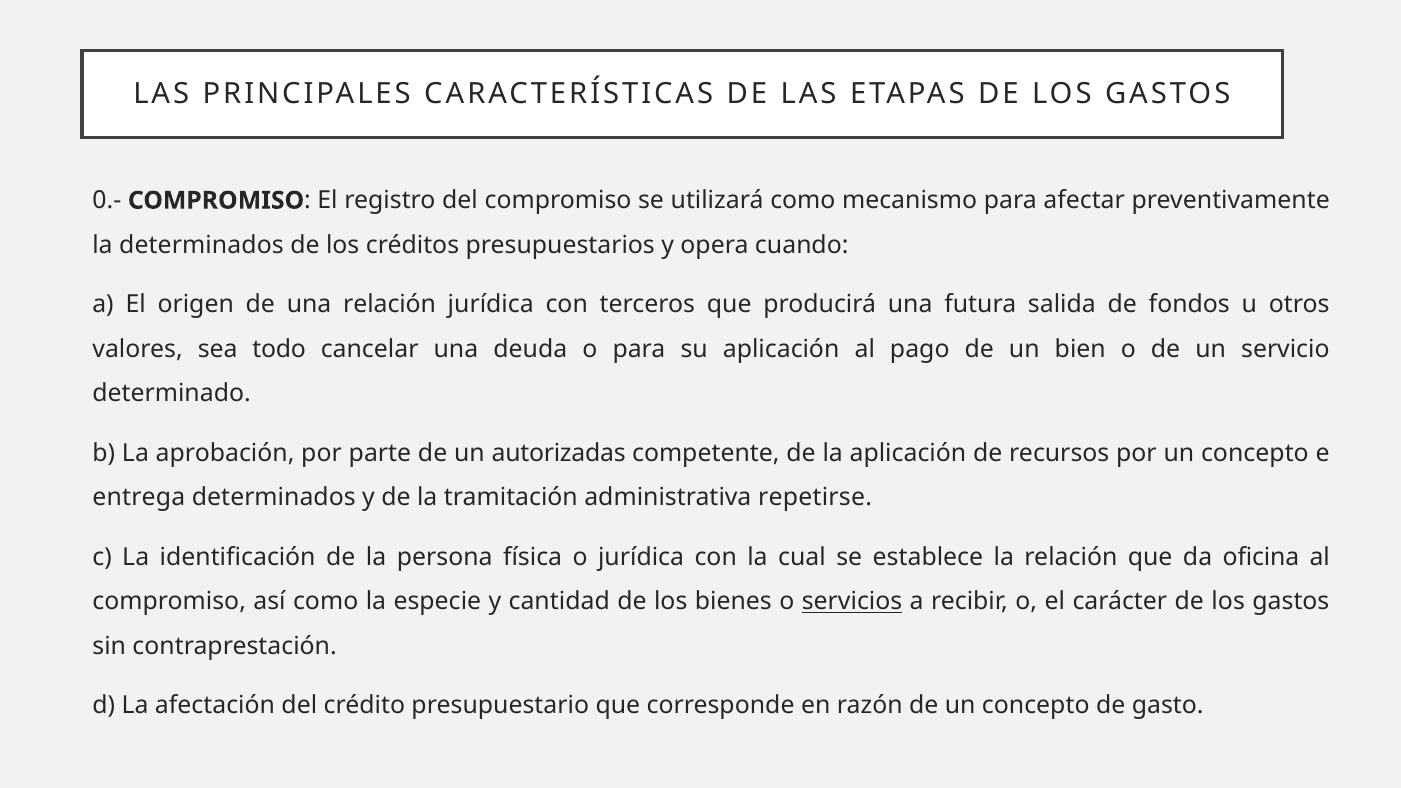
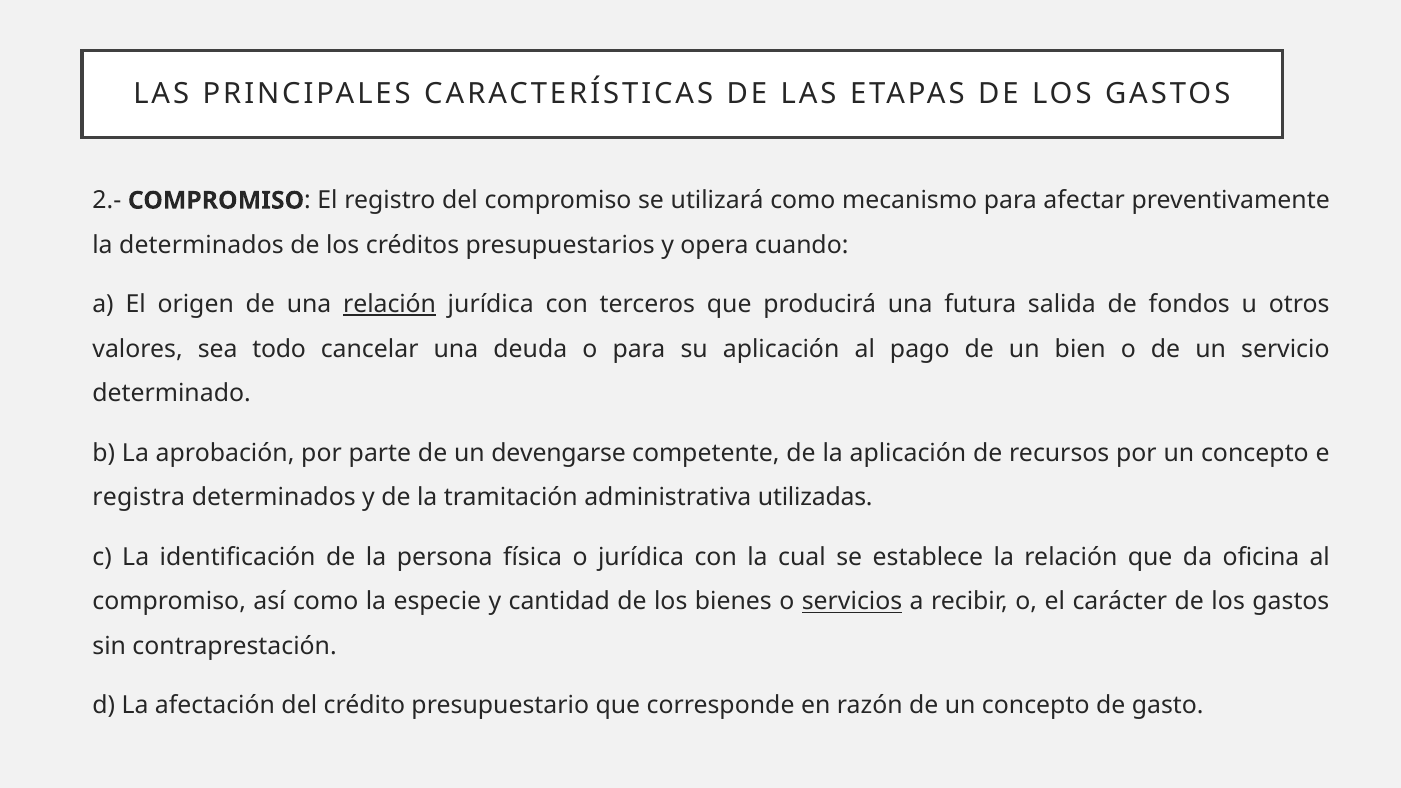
0.-: 0.- -> 2.- (107, 201)
relación underline: none -> present (390, 304)
autorizadas: autorizadas -> devengarse (559, 453)
entrega: entrega -> registra (139, 498)
repetirse: repetirse -> utilizadas (815, 498)
